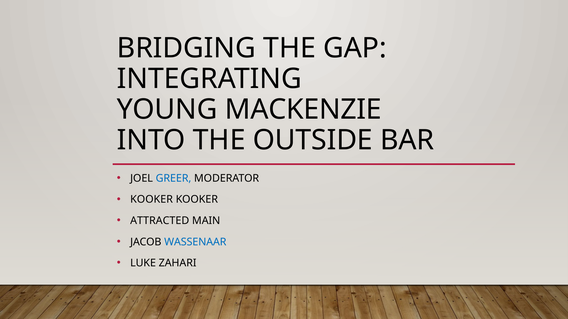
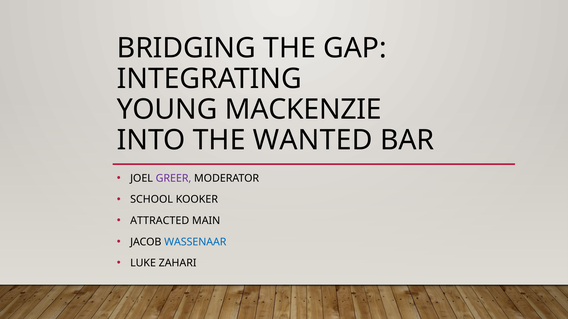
OUTSIDE: OUTSIDE -> WANTED (313, 140)
GREER colour: blue -> purple (174, 178)
KOOKER: KOOKER -> SCHOOL (152, 200)
